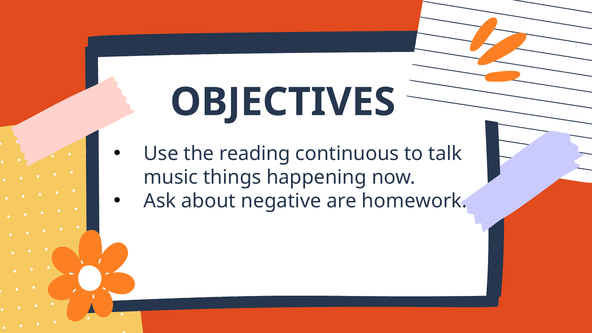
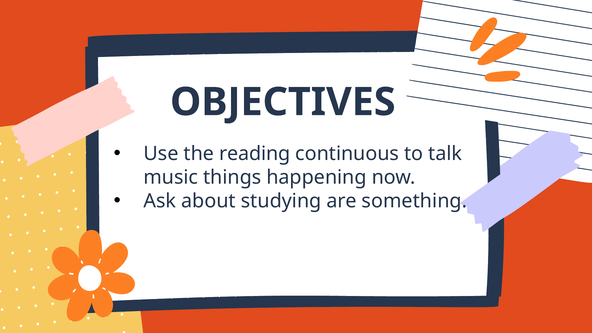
negative: negative -> studying (281, 201)
homework: homework -> something (414, 201)
